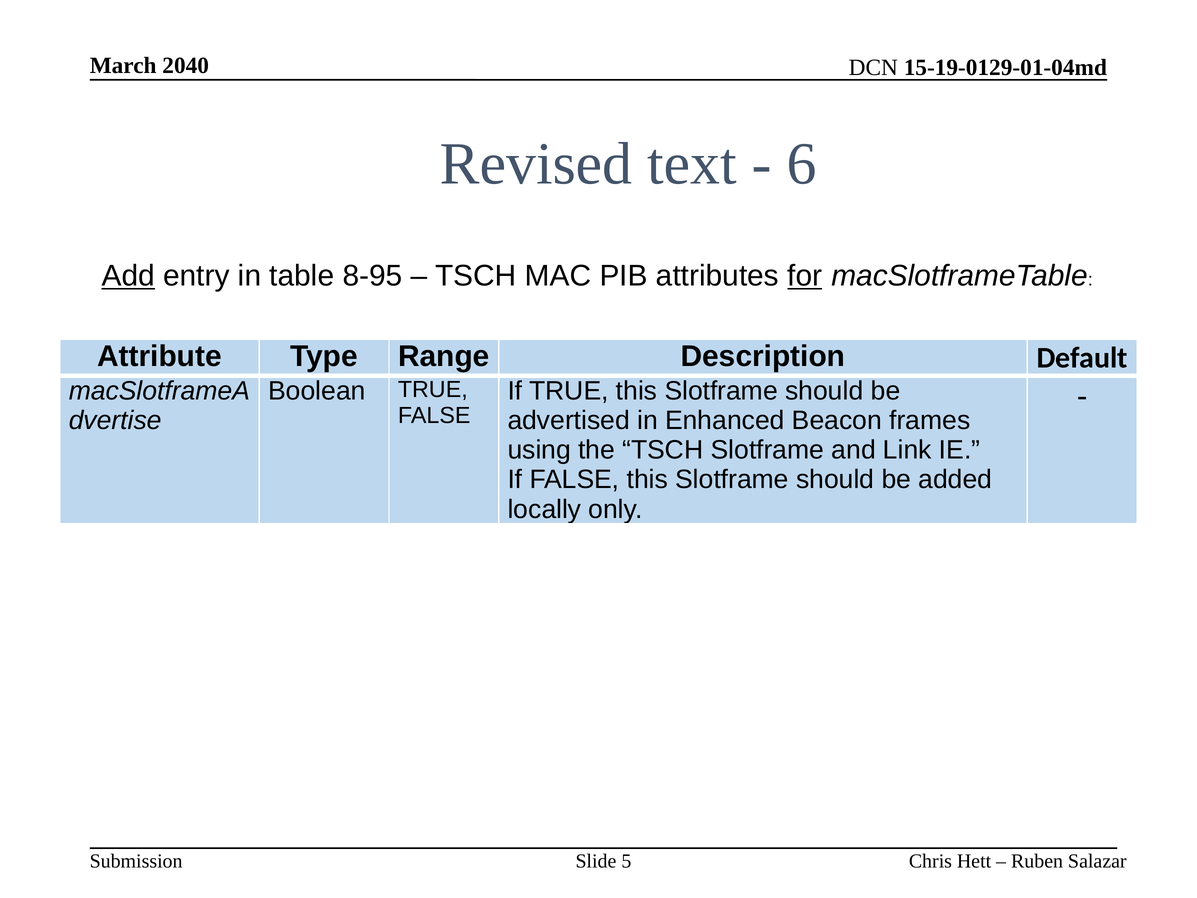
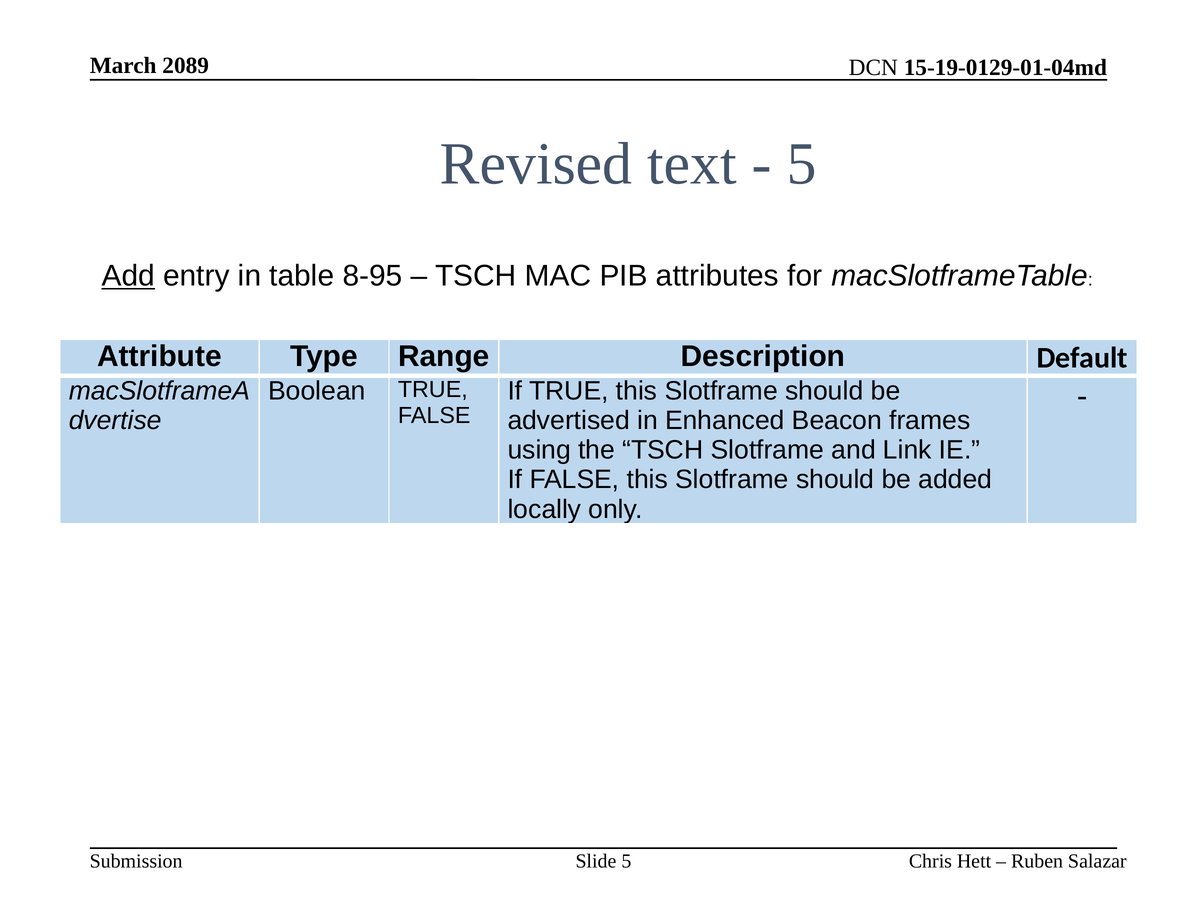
2040: 2040 -> 2089 (186, 65)
6: 6 -> 5 (802, 164)
for underline: present -> none (805, 276)
